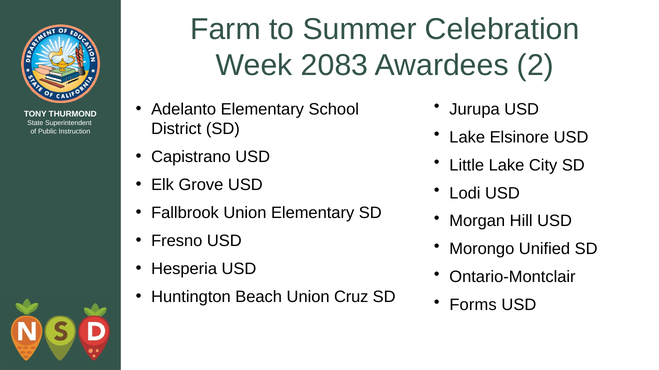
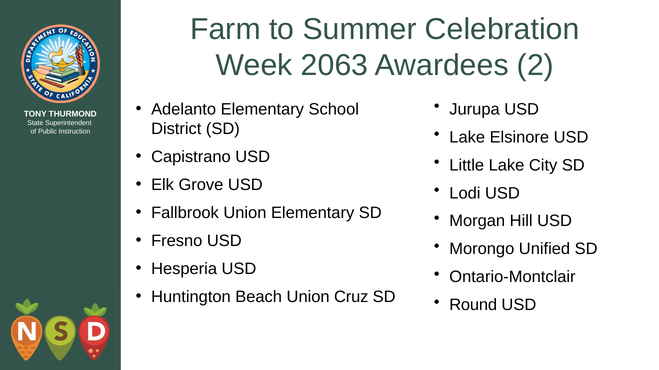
2083: 2083 -> 2063 (335, 66)
Forms: Forms -> Round (473, 305)
